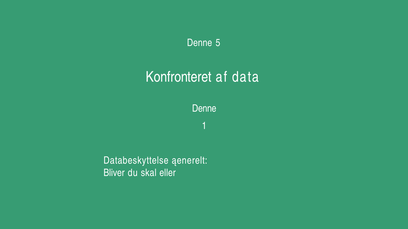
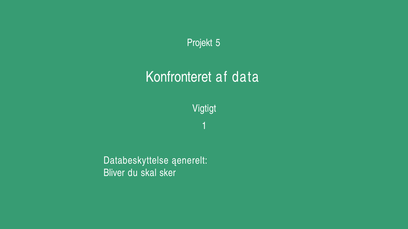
Denne: Denne -> Projekt (200, 43)
Denne: Denne -> Vigtigt (204, 109)
eller: eller -> sker (168, 173)
